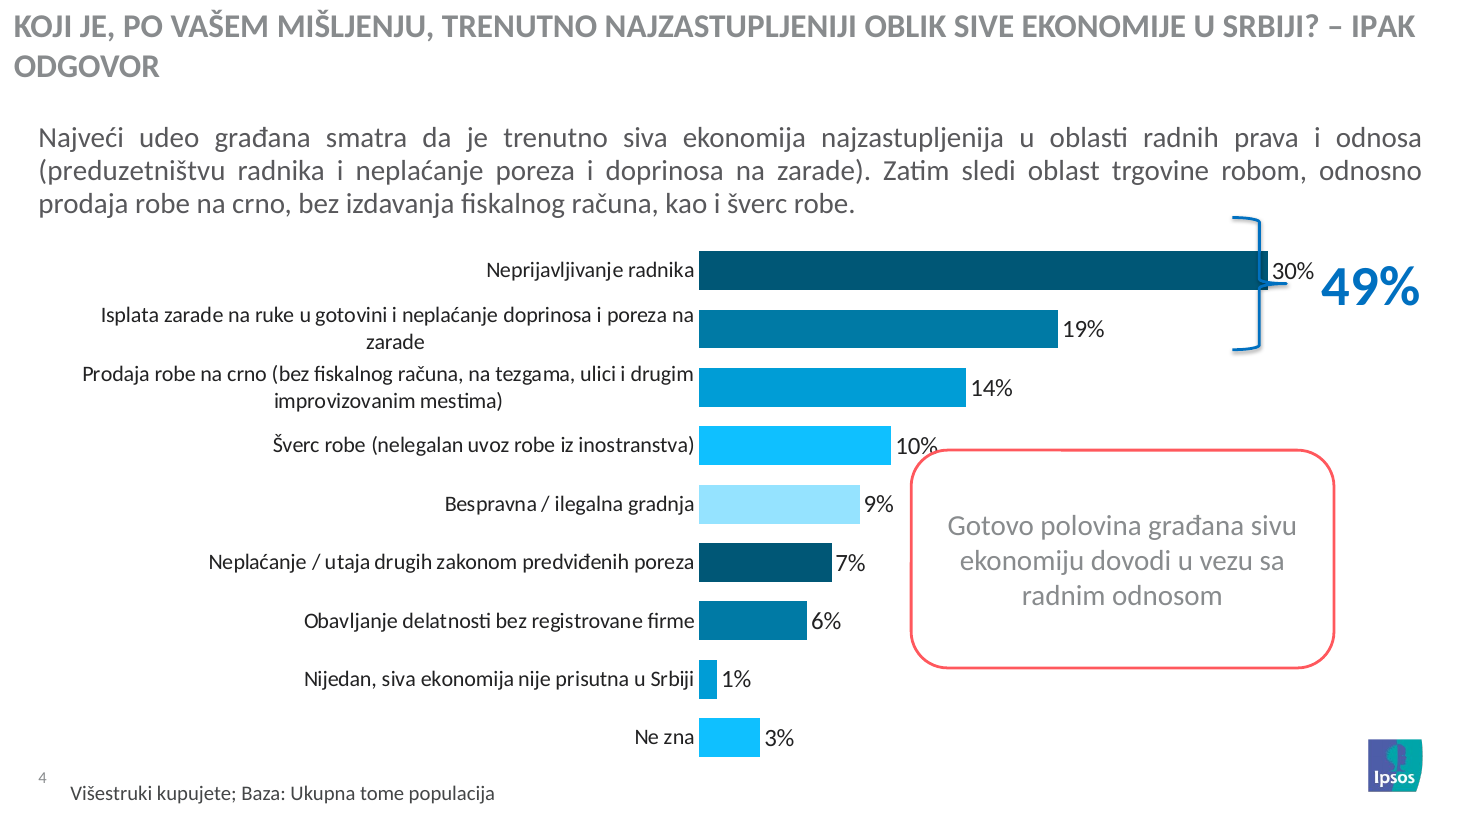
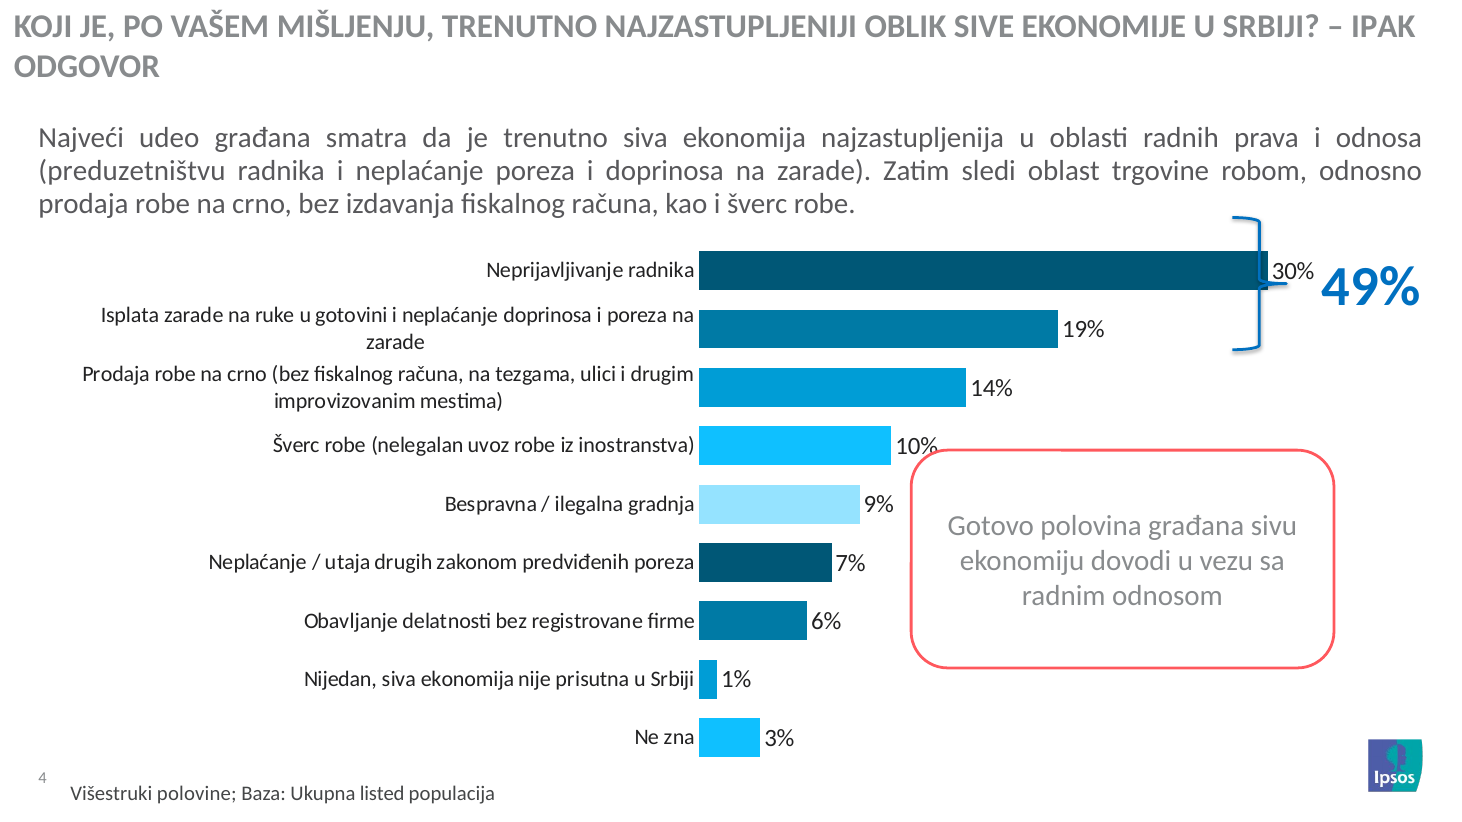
kupujete: kupujete -> polovine (197, 794)
tome: tome -> listed (382, 794)
